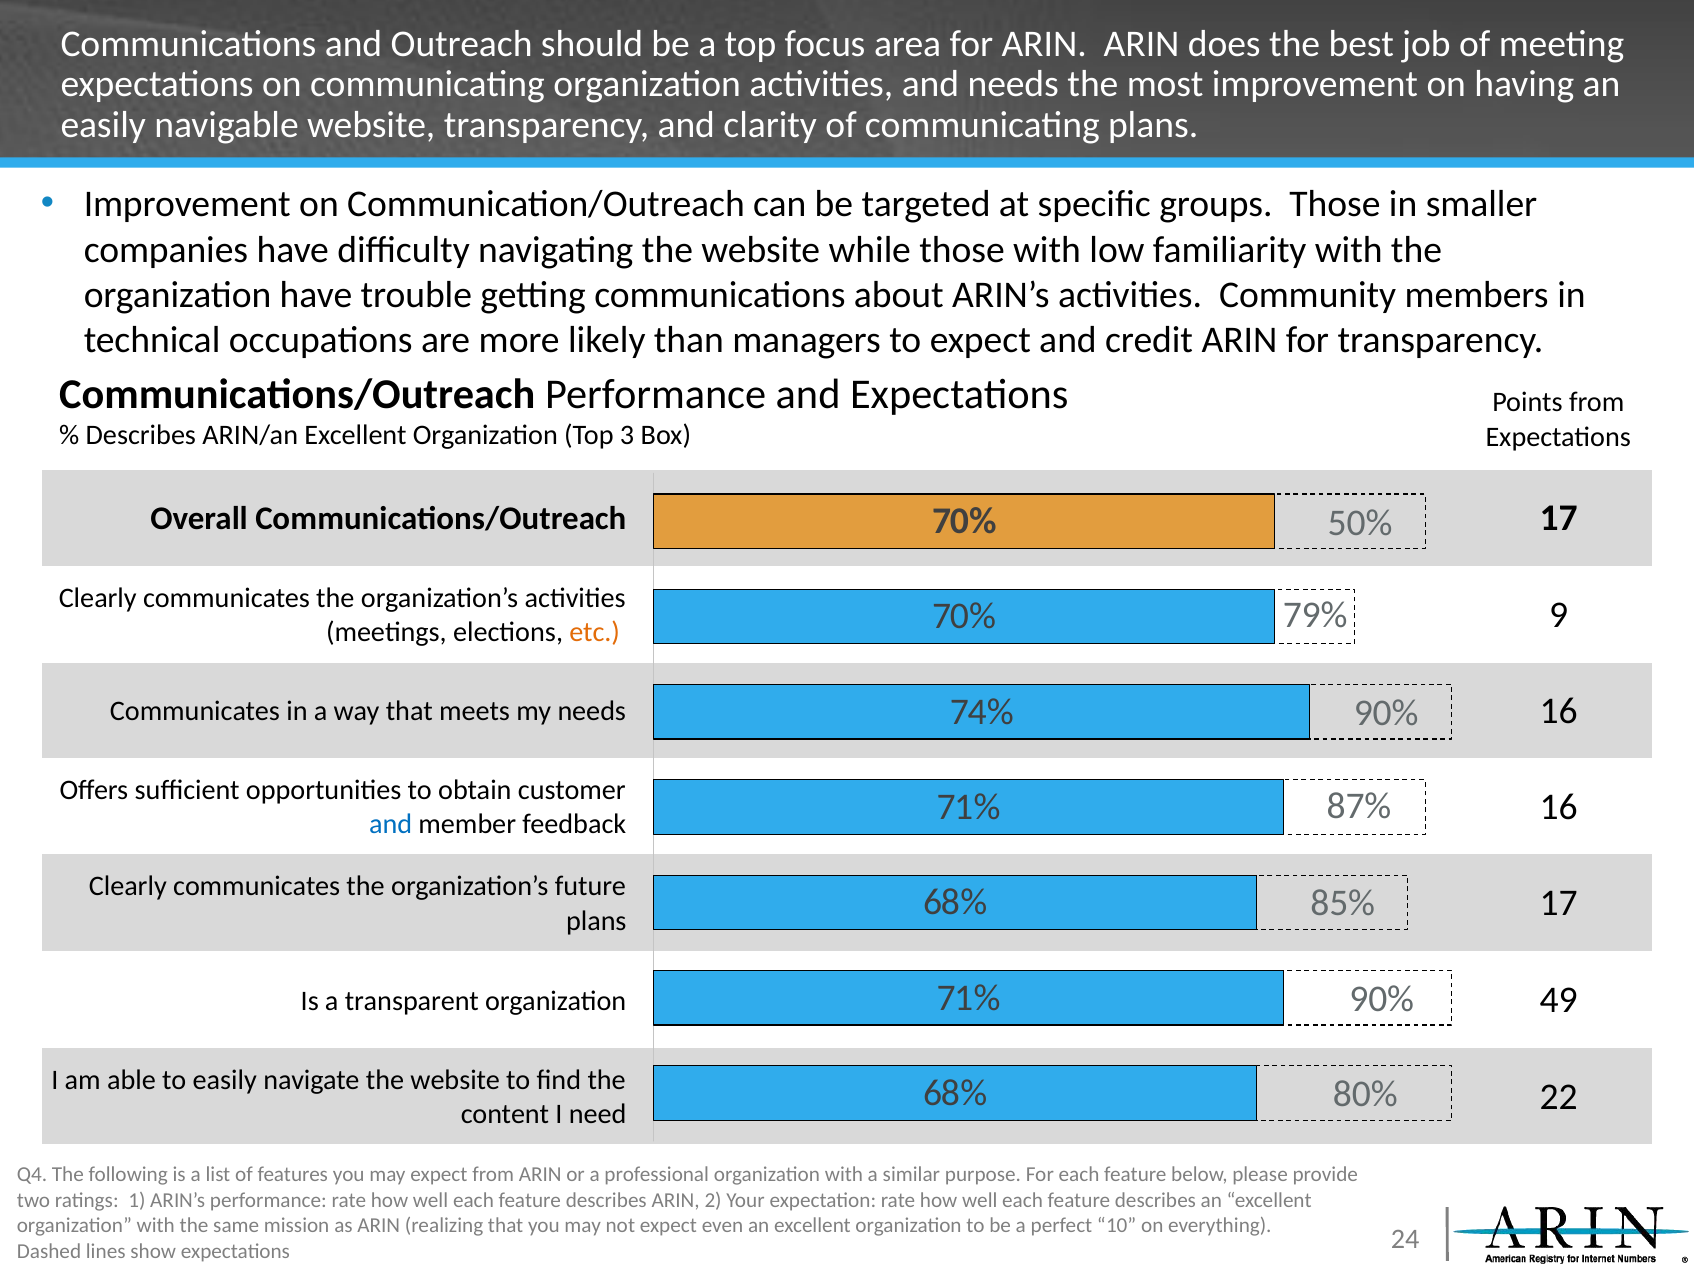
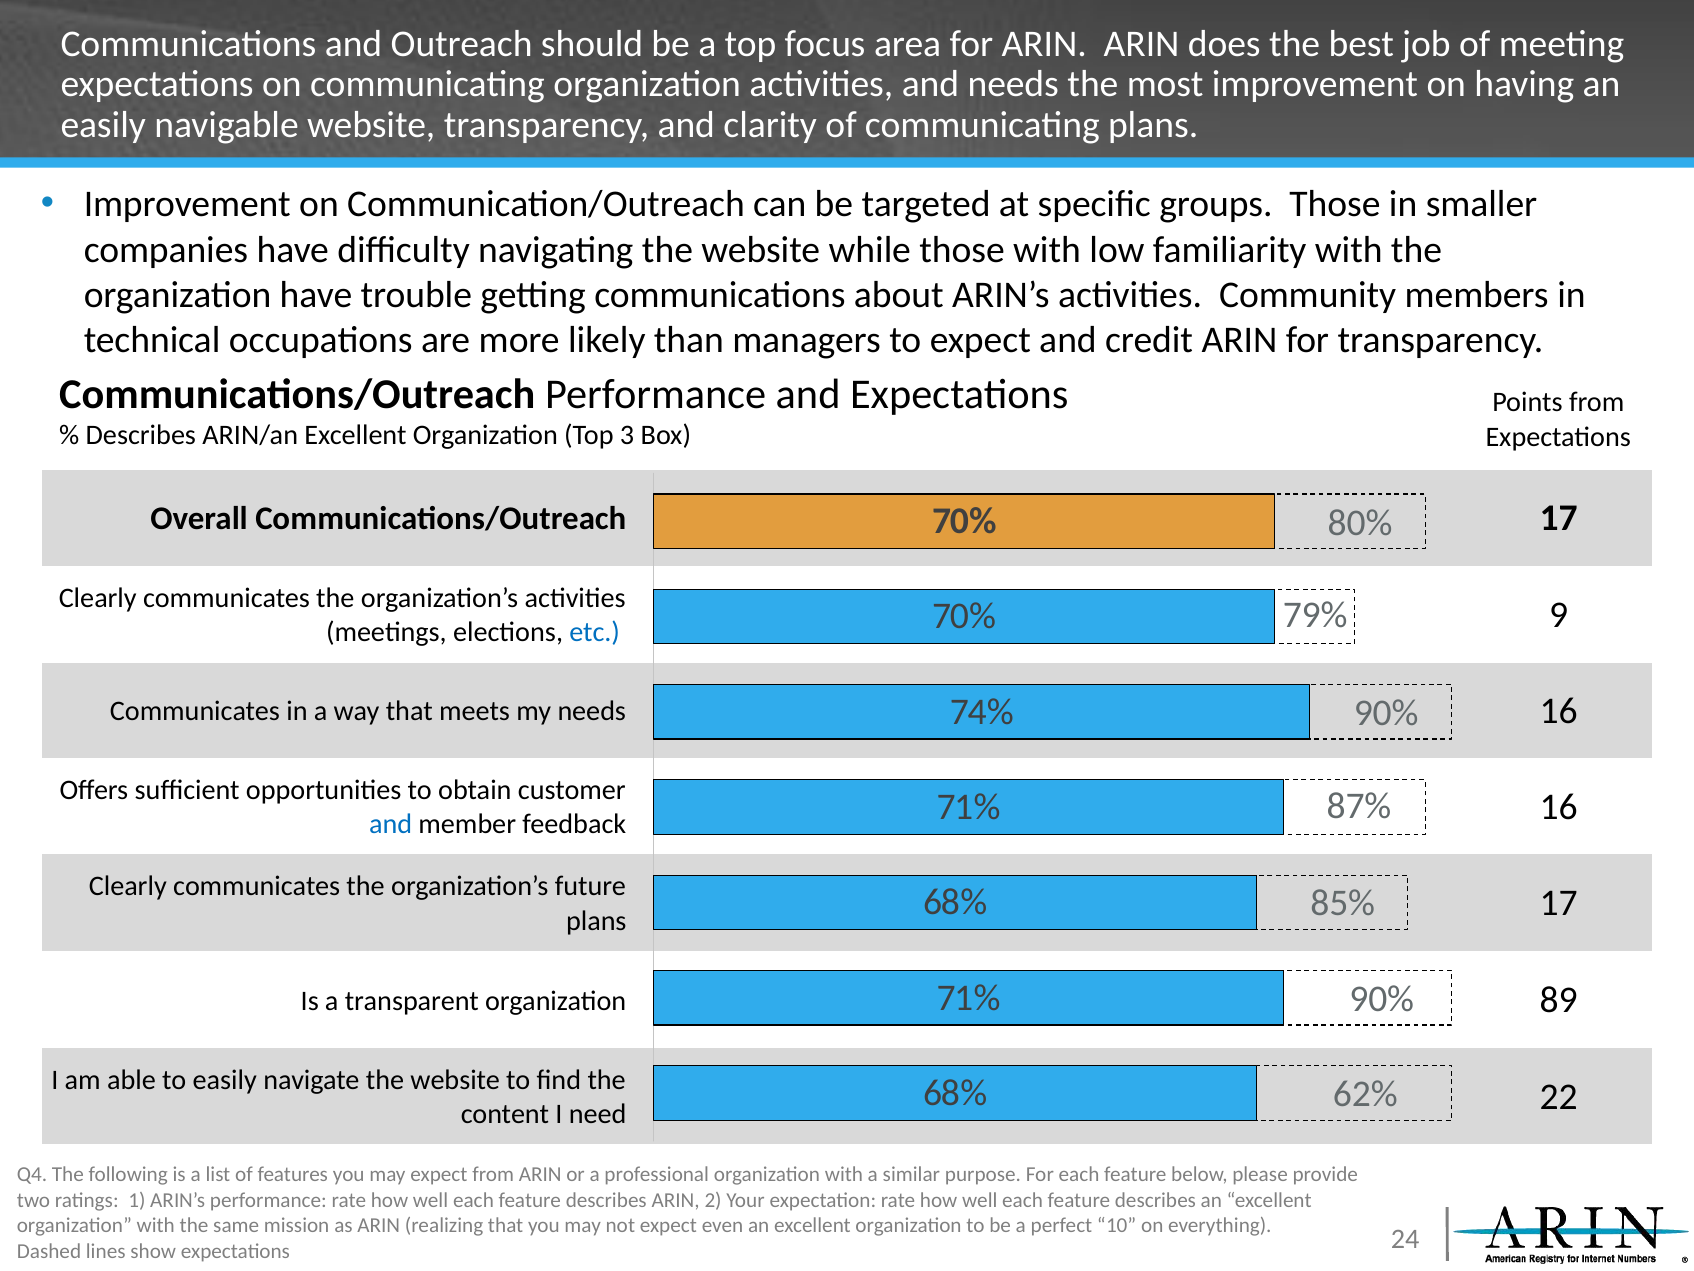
50%: 50% -> 80% (1360, 523)
etc colour: orange -> blue (595, 632)
49: 49 -> 89 (1559, 1000)
80%: 80% -> 62% (1365, 1093)
